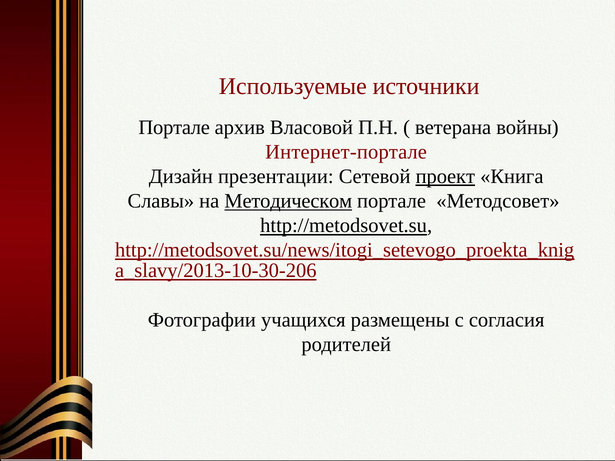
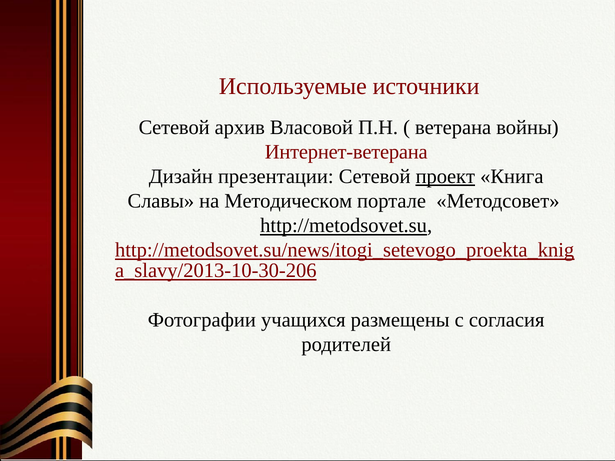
Портале: Портале -> Сетевой (174, 127)
Интернет-портале: Интернет-портале -> Интернет-ветерана (346, 152)
Методическом underline: present -> none (288, 201)
